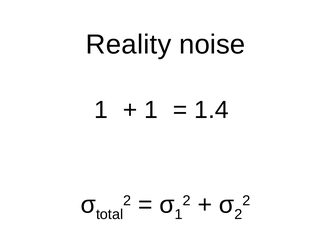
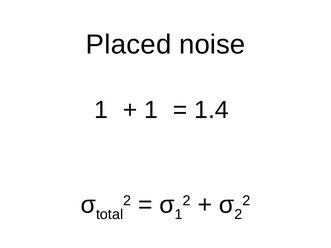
Reality: Reality -> Placed (129, 45)
